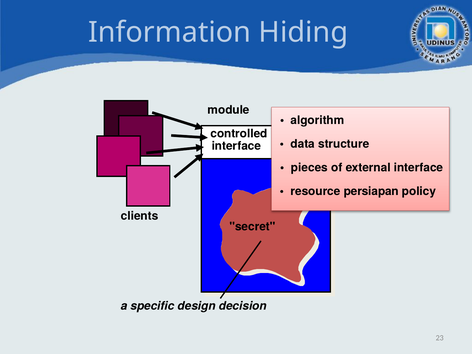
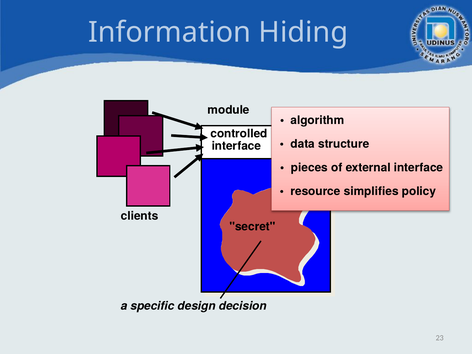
persiapan: persiapan -> simplifies (371, 191)
